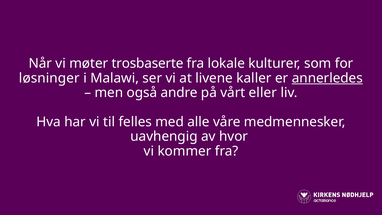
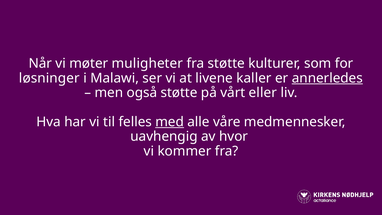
trosbaserte: trosbaserte -> muligheter (147, 63)
fra lokale: lokale -> støtte (226, 63)
også andre: andre -> støtte (179, 93)
med underline: none -> present (170, 122)
